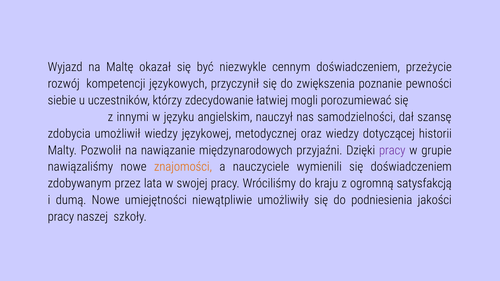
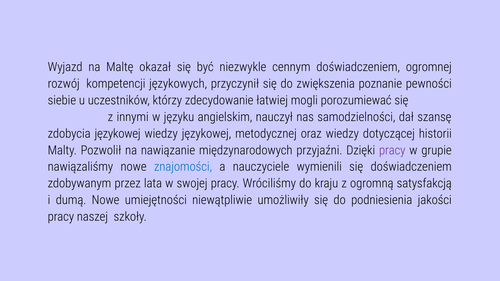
przeżycie: przeżycie -> ogromnej (429, 67)
zdobycia umożliwił: umożliwił -> językowej (118, 134)
znajomości colour: orange -> blue (183, 167)
